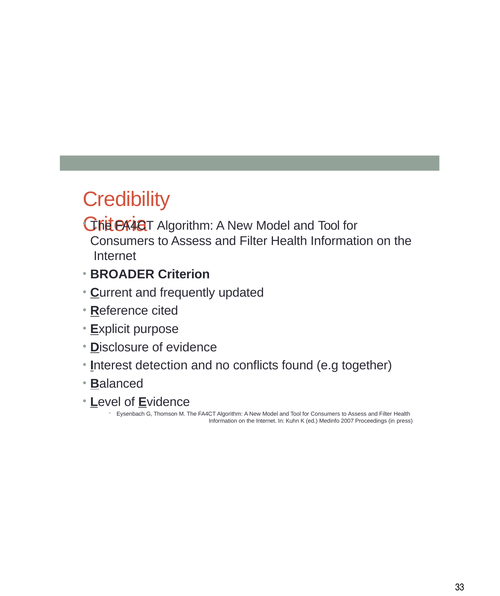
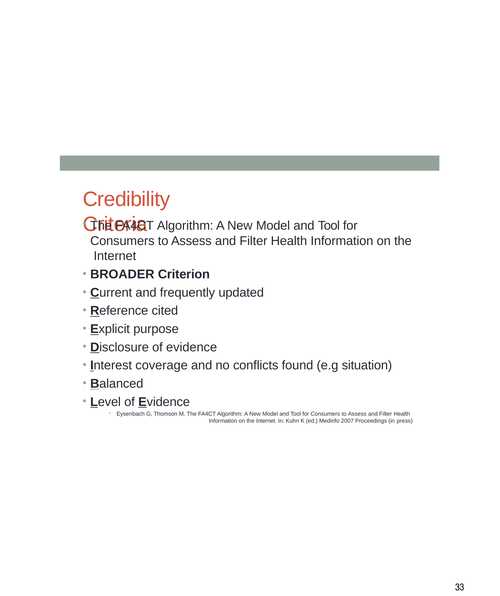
detection: detection -> coverage (162, 365)
together: together -> situation (367, 365)
